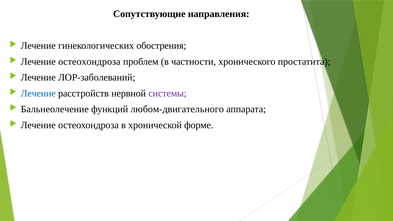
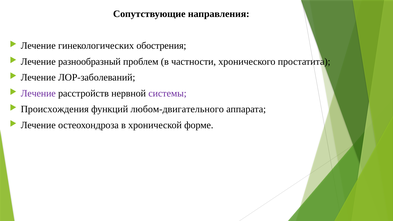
остеохондроза: остеохондроза -> разнообразный (89, 62)
Лечение colour: blue -> purple (38, 93)
Бальнеолечение: Бальнеолечение -> Происхождения (55, 109)
